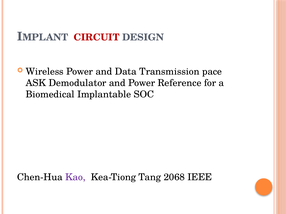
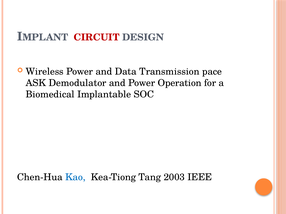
Reference: Reference -> Operation (180, 83)
Kao colour: purple -> blue (75, 178)
2068: 2068 -> 2003 (174, 178)
